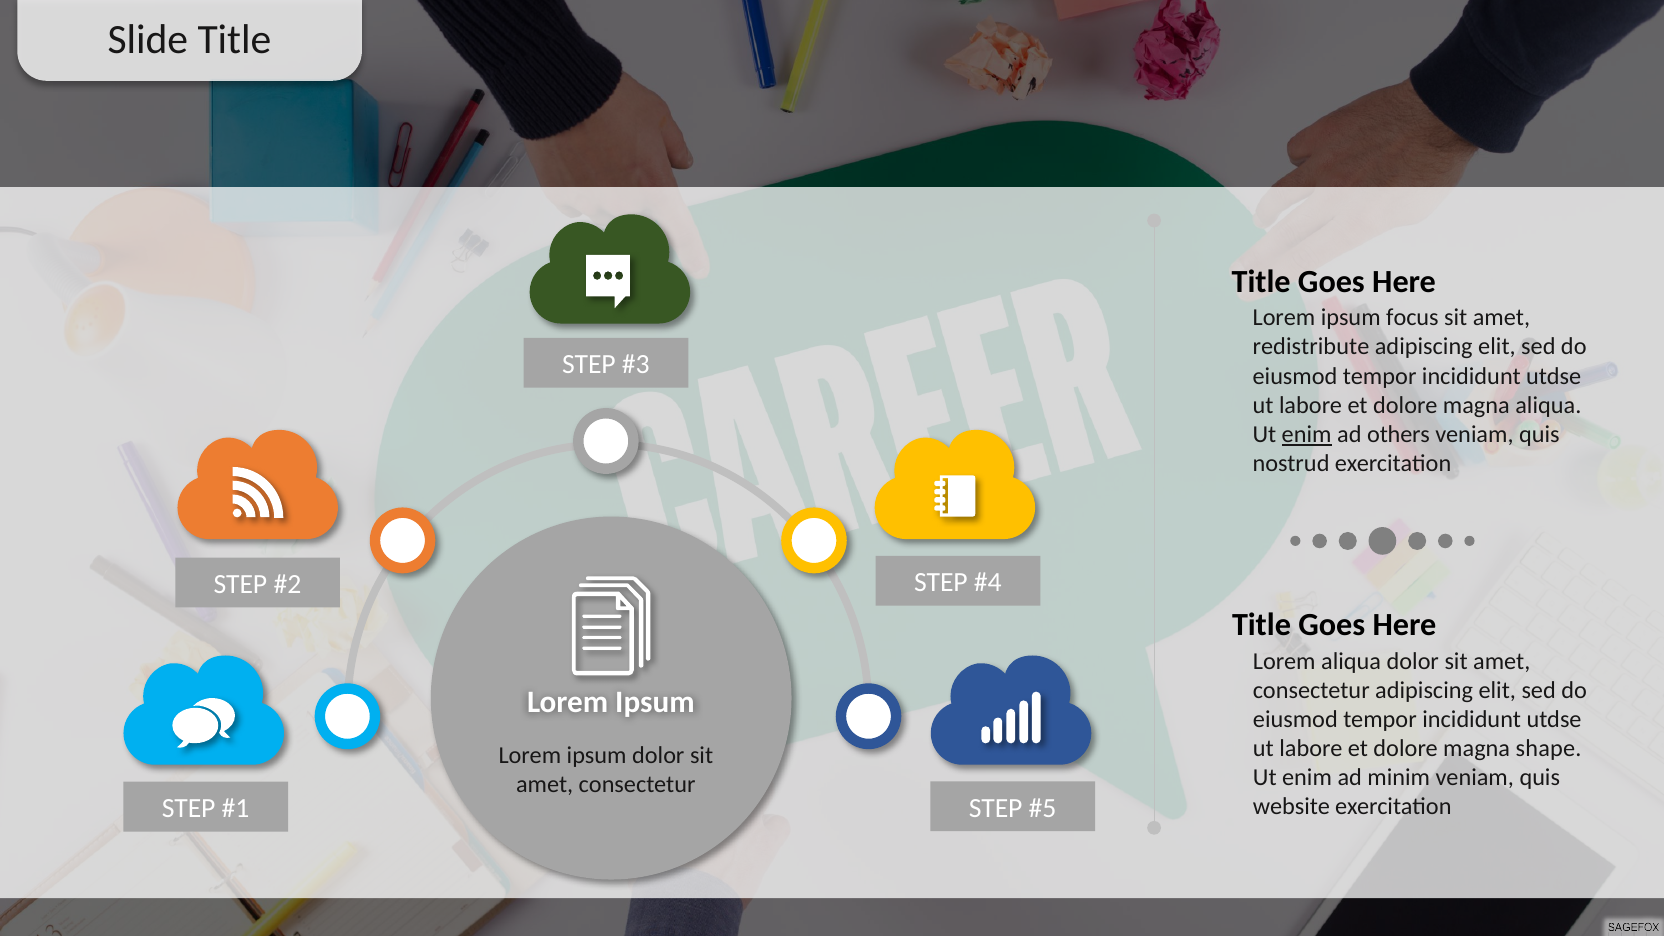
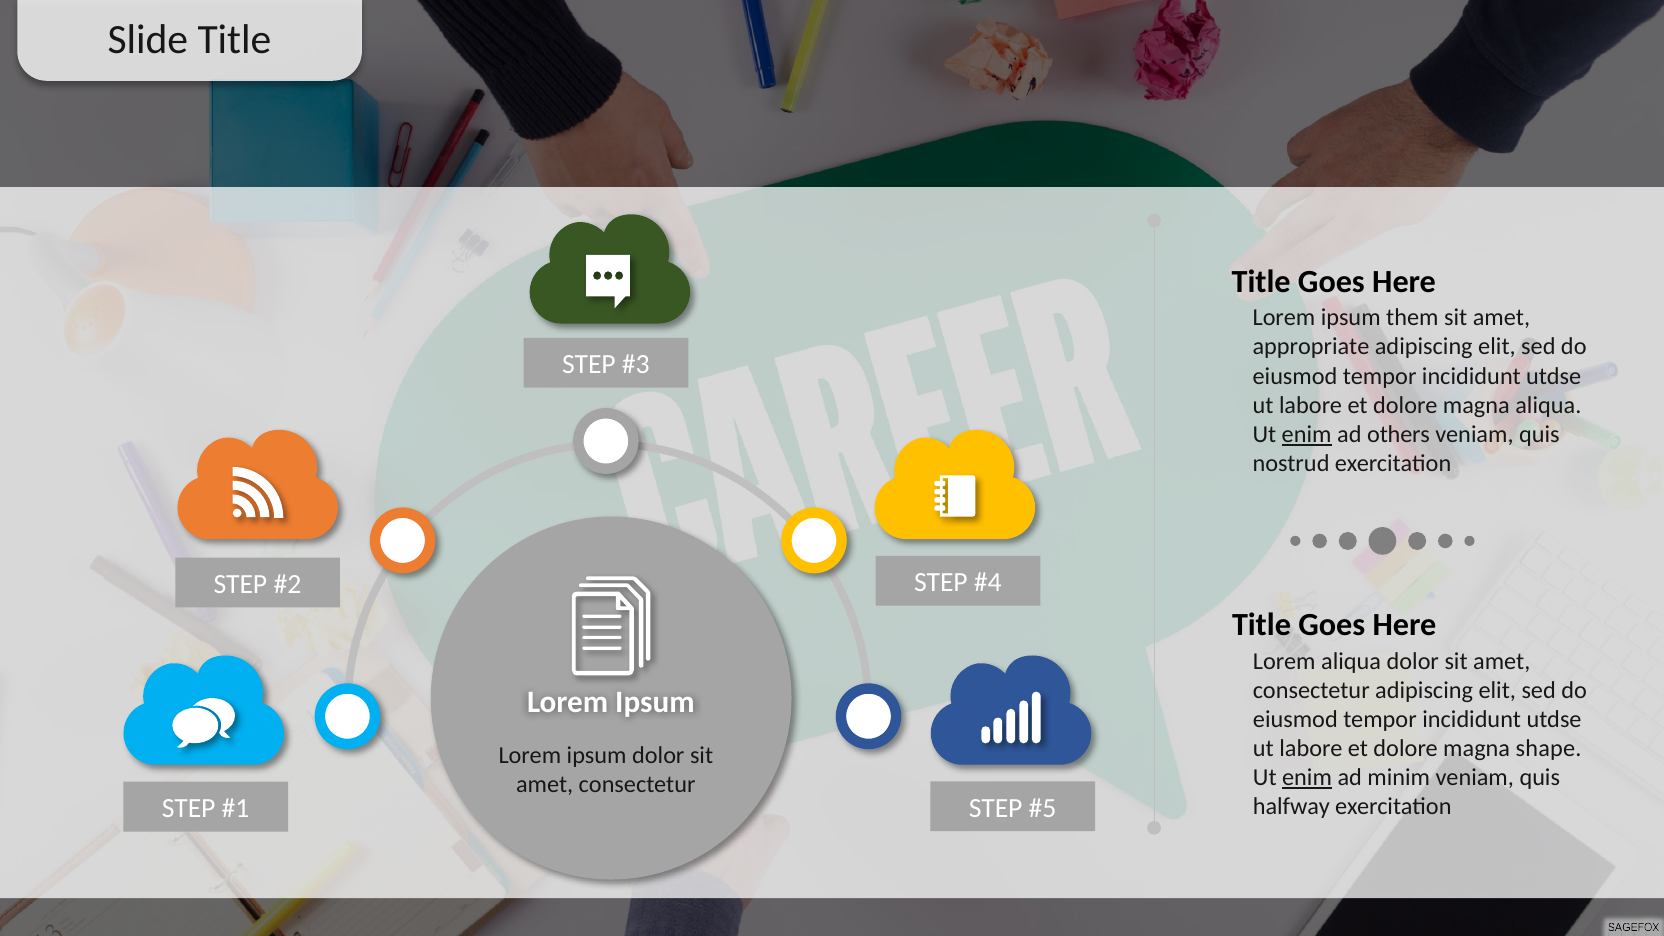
focus: focus -> them (1412, 318)
redistribute: redistribute -> appropriate (1311, 347)
enim underline: none -> present (1307, 778)
website: website -> halfway (1291, 807)
